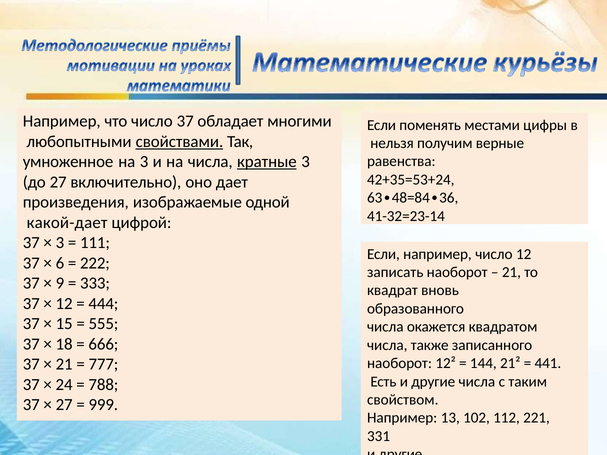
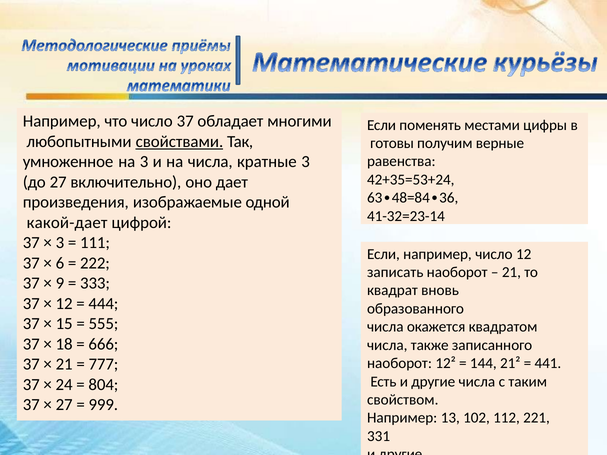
нельзя: нельзя -> готовы (392, 143)
кратные underline: present -> none (267, 162)
788: 788 -> 804 (103, 385)
